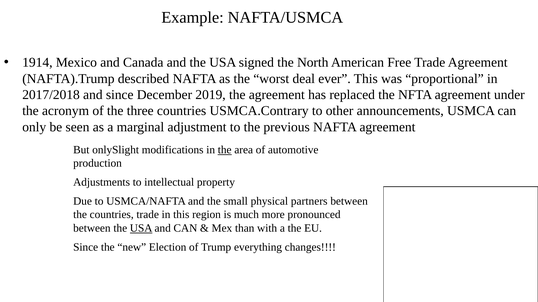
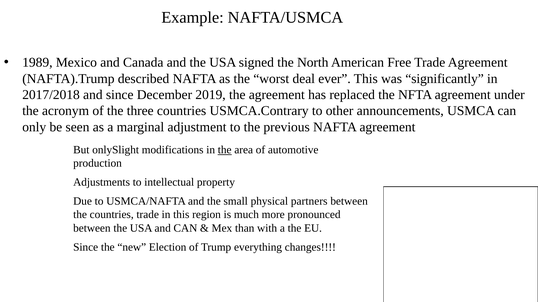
1914: 1914 -> 1989 (37, 63)
proportional: proportional -> significantly (445, 79)
USA underline: present -> none (141, 229)
